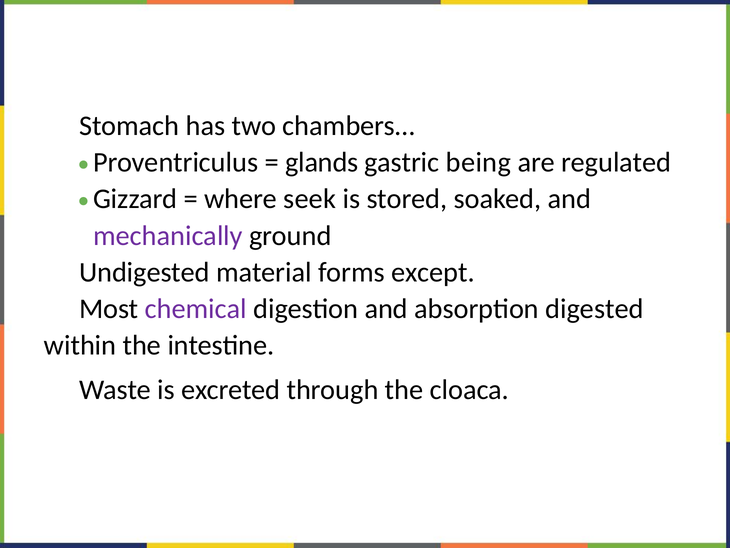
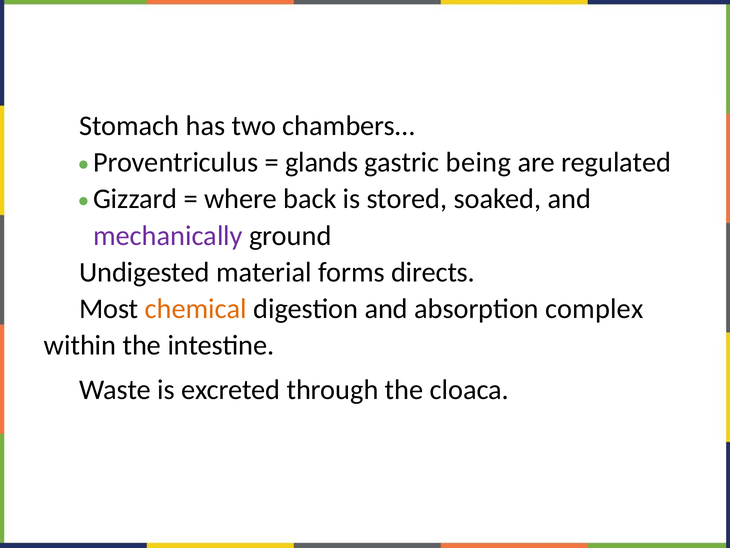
seek: seek -> back (310, 199)
except: except -> directs (433, 272)
chemical colour: purple -> orange (196, 308)
digested: digested -> complex (594, 308)
